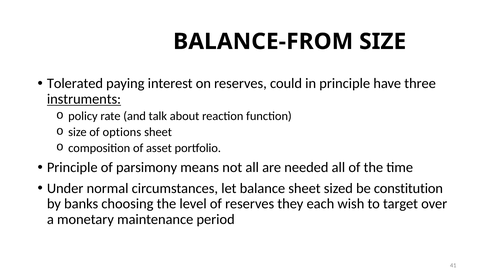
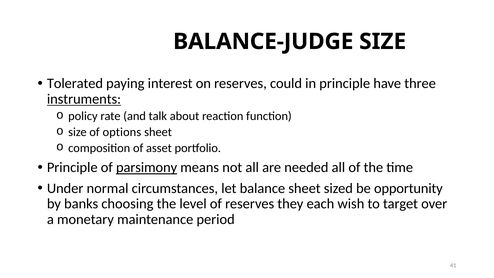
BALANCE-FROM: BALANCE-FROM -> BALANCE-JUDGE (263, 41)
parsimony underline: none -> present (147, 167)
constitution: constitution -> opportunity (408, 188)
